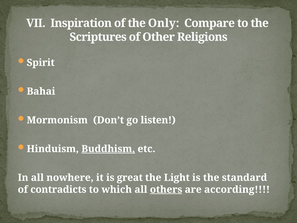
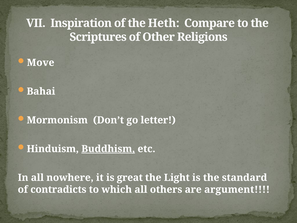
Only: Only -> Heth (164, 23)
Spirit: Spirit -> Move (41, 63)
listen: listen -> letter (158, 120)
others underline: present -> none (166, 189)
according: according -> argument (237, 189)
